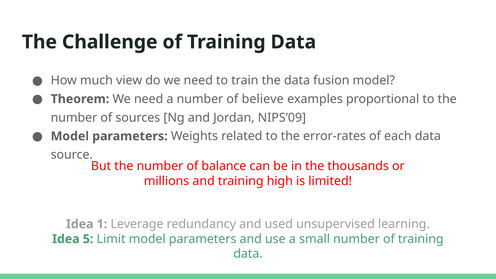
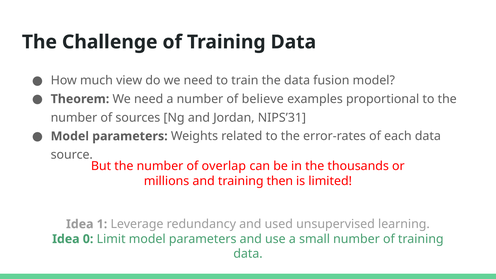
NIPS’09: NIPS’09 -> NIPS’31 (282, 118)
balance: balance -> overlap (224, 166)
high: high -> then (280, 181)
5: 5 -> 0 (88, 239)
